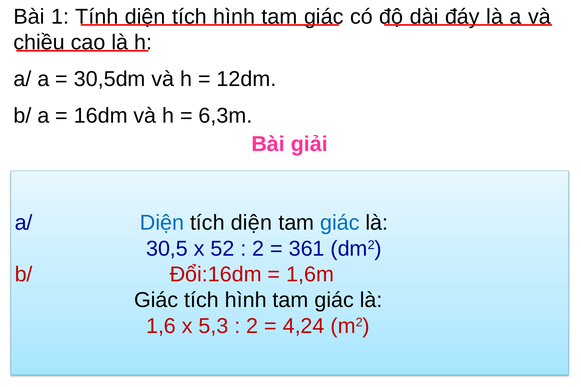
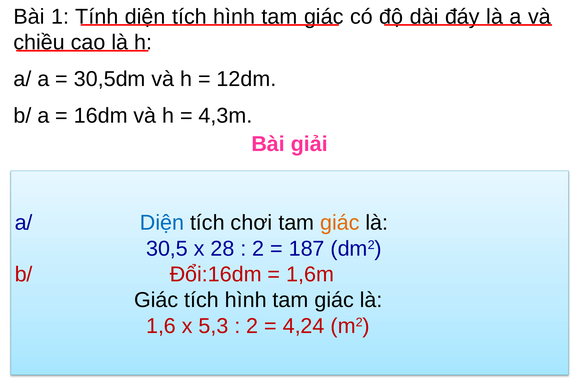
6,3m: 6,3m -> 4,3m (226, 116)
tích diện: diện -> chơi (251, 223)
giác colour: blue -> orange (340, 223)
52: 52 -> 28 (222, 249)
361: 361 -> 187 (307, 249)
